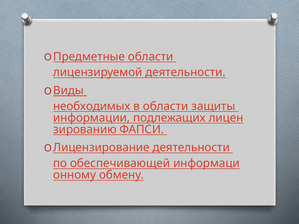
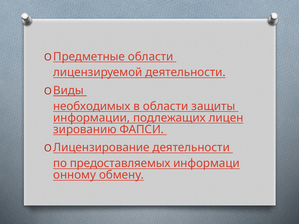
обеспечивающей: обеспечивающей -> предоставляемых (120, 164)
